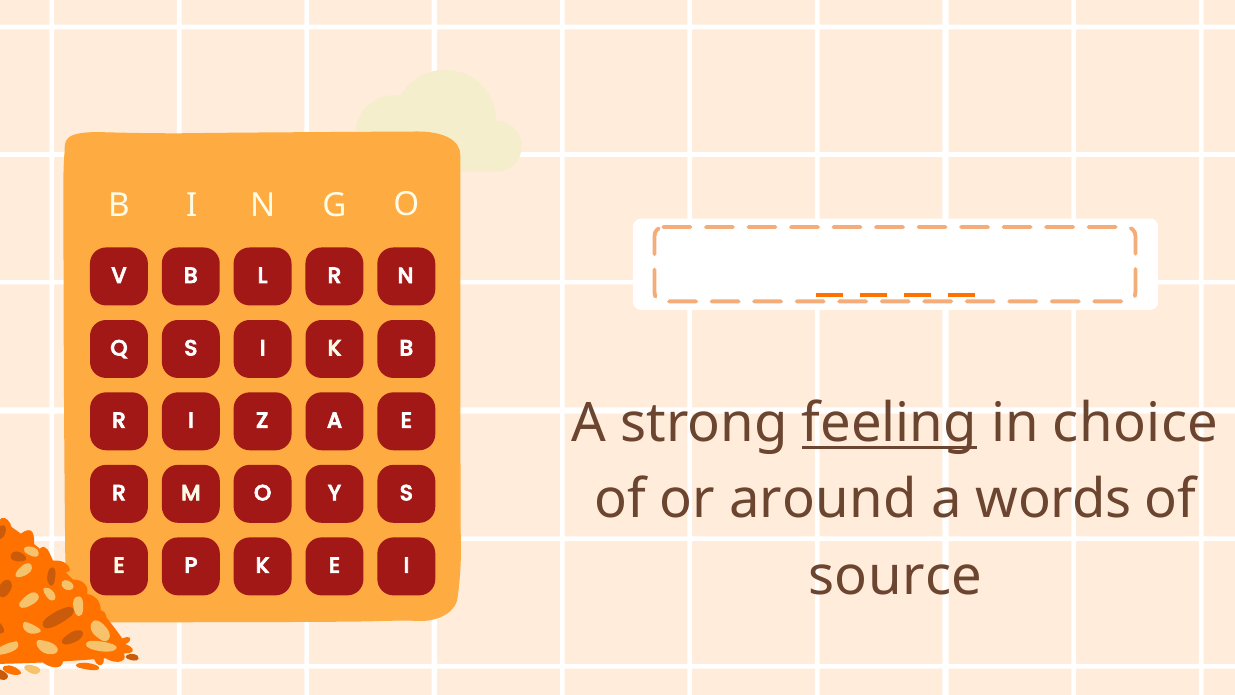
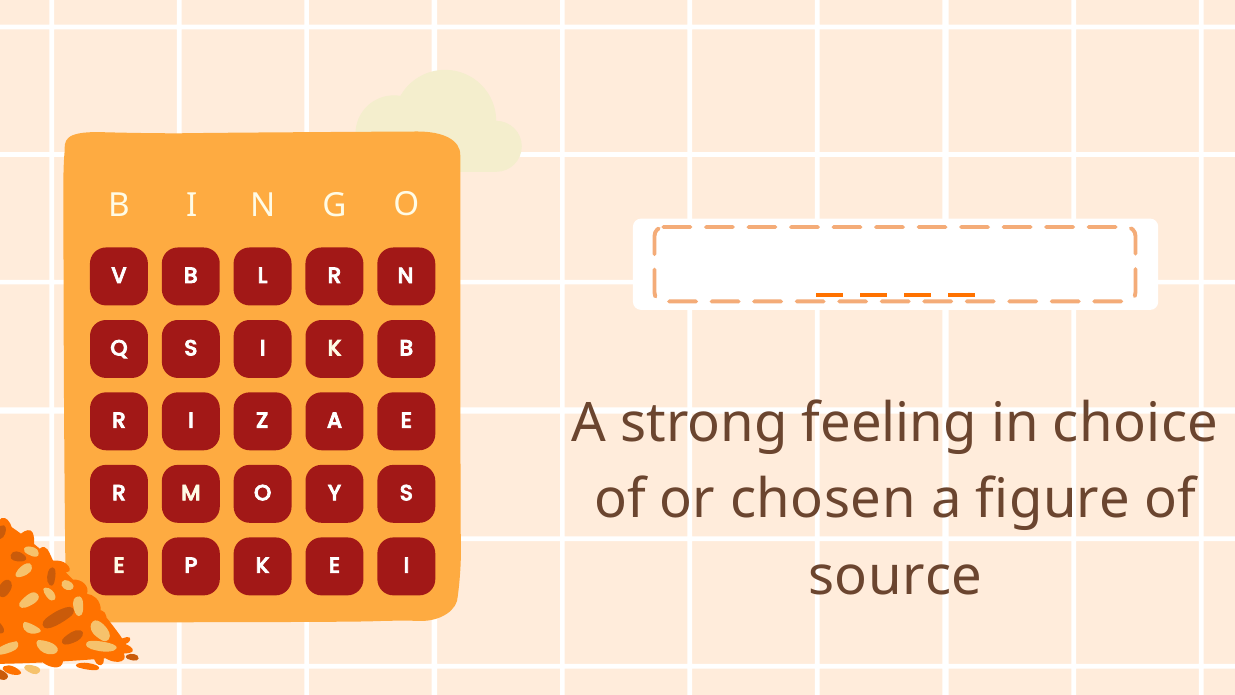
feeling underline: present -> none (889, 424)
around: around -> chosen (823, 500)
words: words -> figure (1053, 500)
